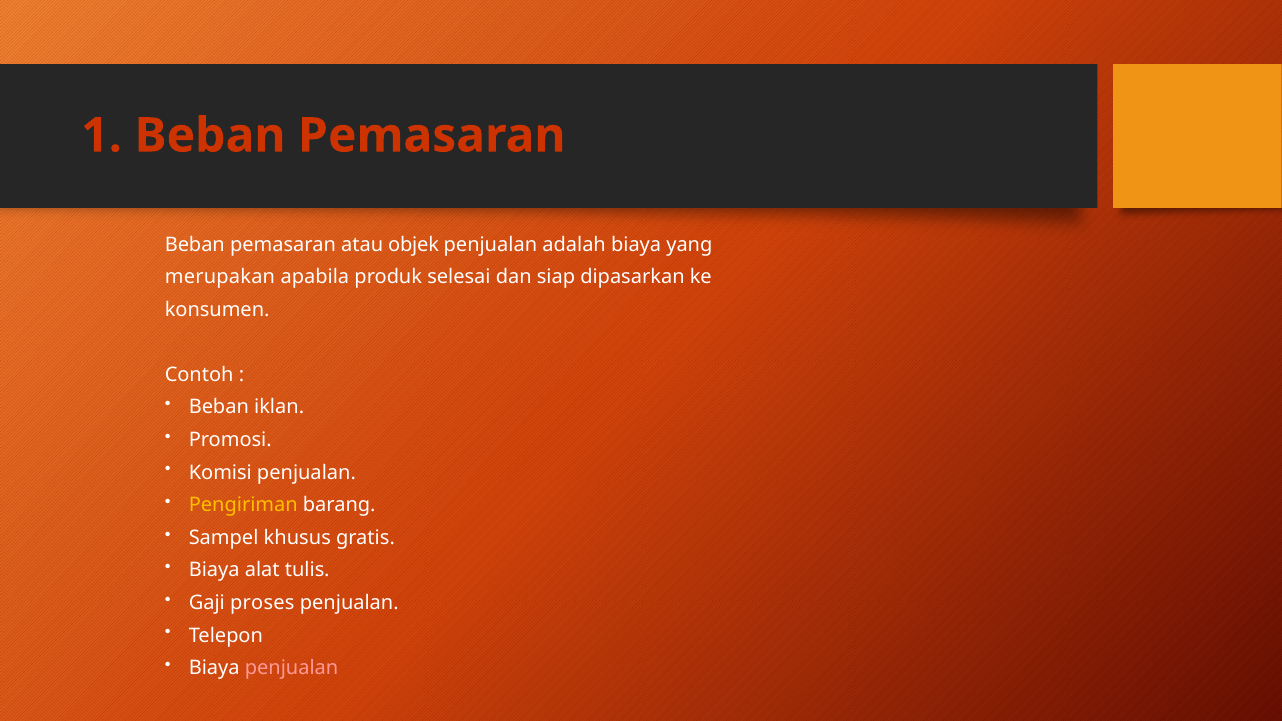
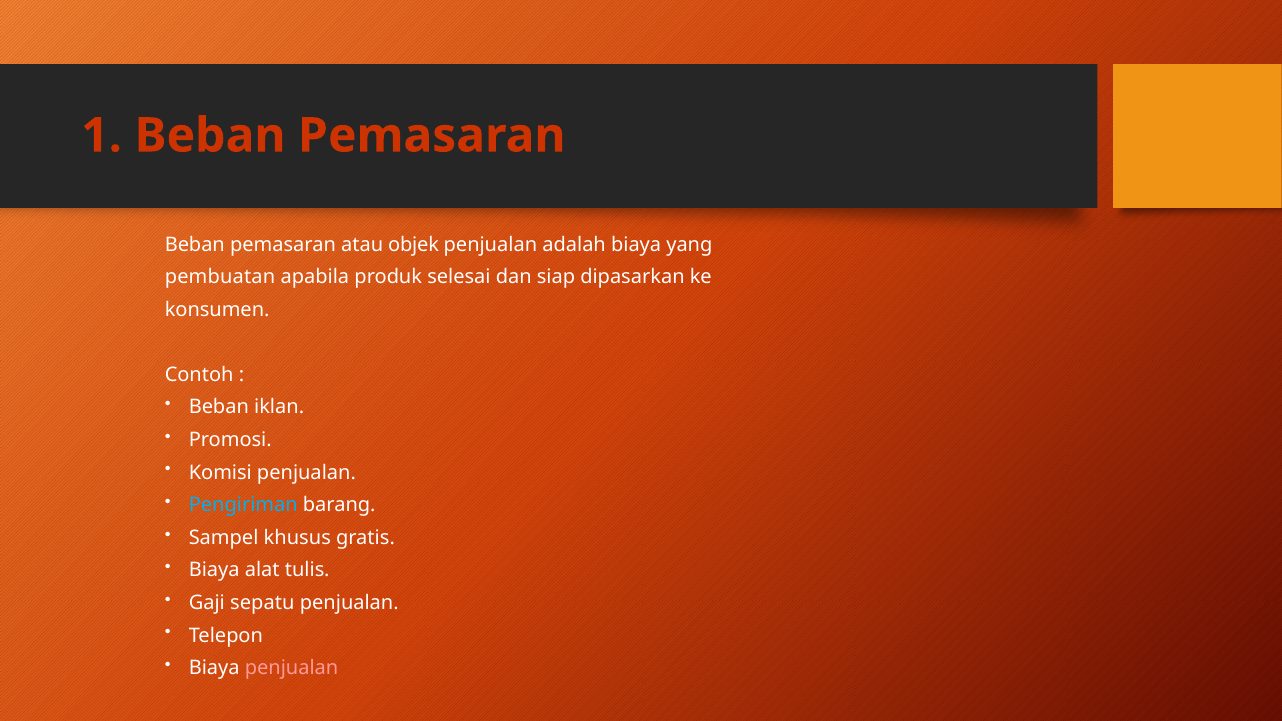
merupakan: merupakan -> pembuatan (220, 277)
Pengiriman colour: yellow -> light blue (243, 505)
proses: proses -> sepatu (262, 603)
